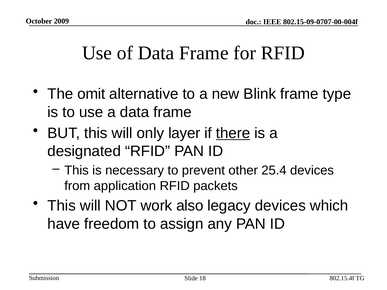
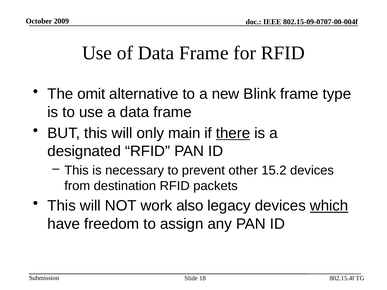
layer: layer -> main (184, 133)
25.4: 25.4 -> 15.2 (274, 171)
application: application -> destination (125, 186)
which underline: none -> present (329, 206)
